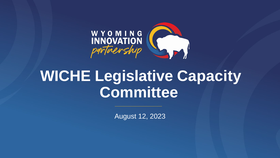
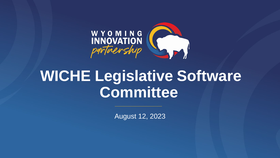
Capacity: Capacity -> Software (209, 76)
